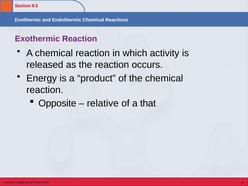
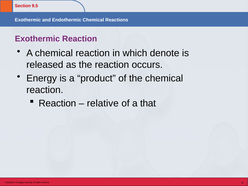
activity: activity -> denote (165, 53)
Opposite: Opposite -> Reaction (57, 103)
